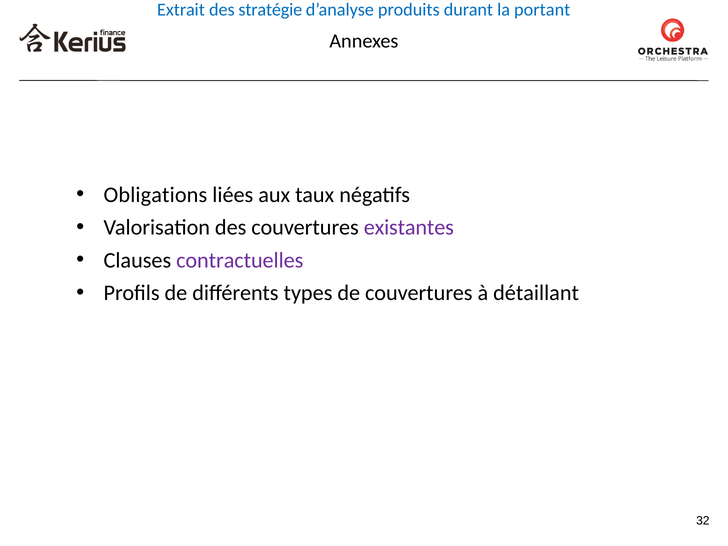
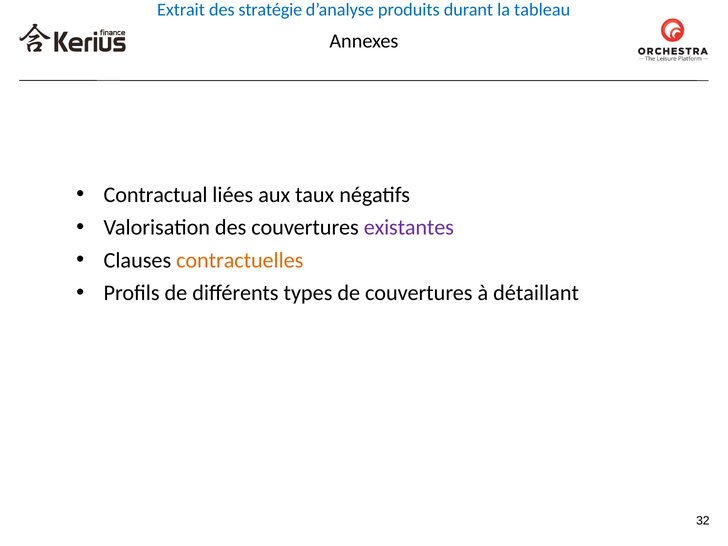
portant: portant -> tableau (542, 10)
Obligations: Obligations -> Contractual (156, 195)
contractuelles colour: purple -> orange (240, 260)
